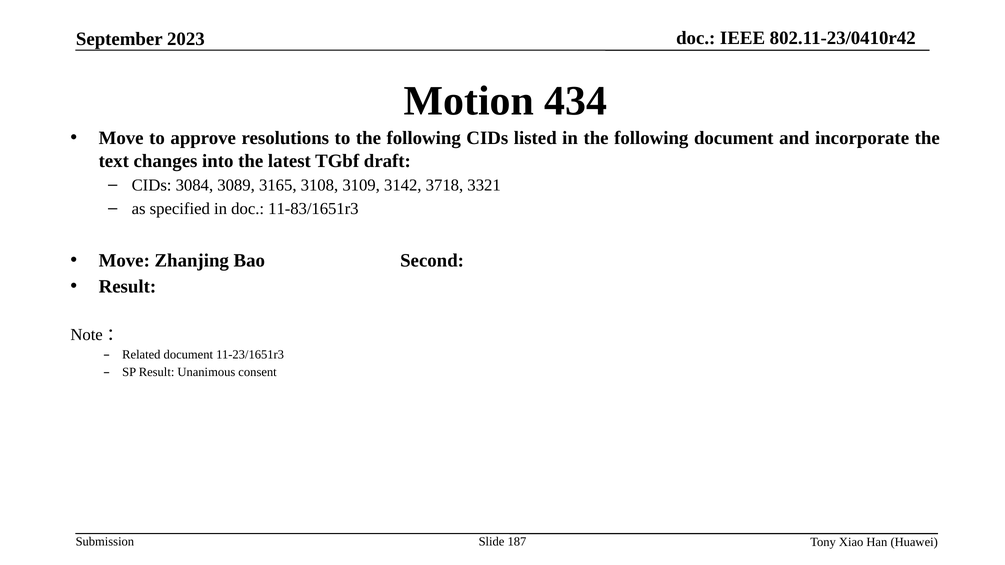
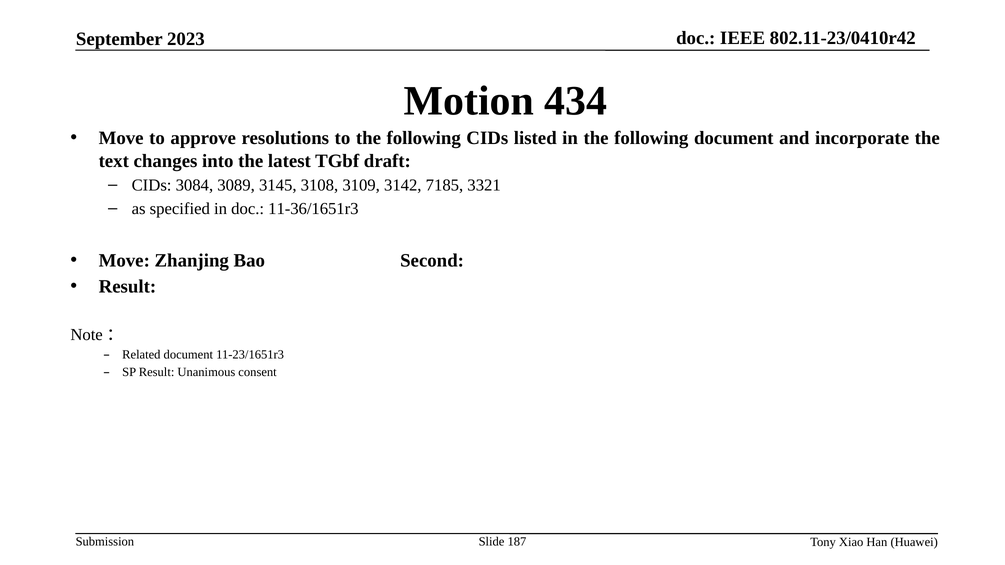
3165: 3165 -> 3145 (278, 185)
3718: 3718 -> 7185 (444, 185)
11-83/1651r3: 11-83/1651r3 -> 11-36/1651r3 (313, 209)
